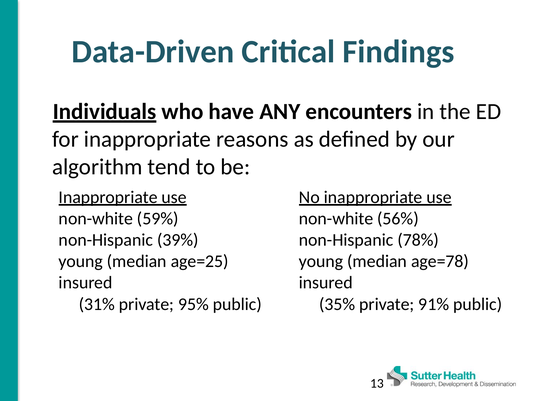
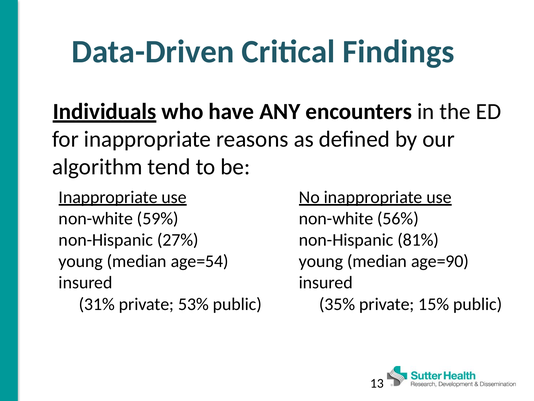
39%: 39% -> 27% (178, 240)
78%: 78% -> 81% (418, 240)
age=25: age=25 -> age=54 (200, 261)
age=78: age=78 -> age=90 (440, 261)
95%: 95% -> 53% (193, 304)
91%: 91% -> 15% (434, 304)
